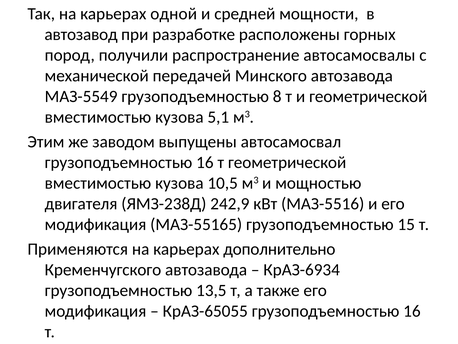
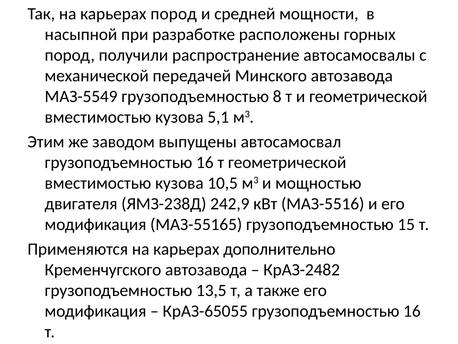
карьерах одной: одной -> пород (174, 14)
автозавод: автозавод -> насыпной (81, 34)
КрАЗ-6934: КрАЗ-6934 -> КрАЗ-2482 (302, 269)
